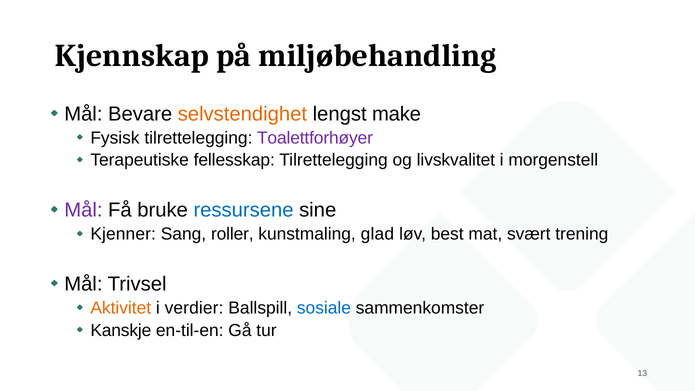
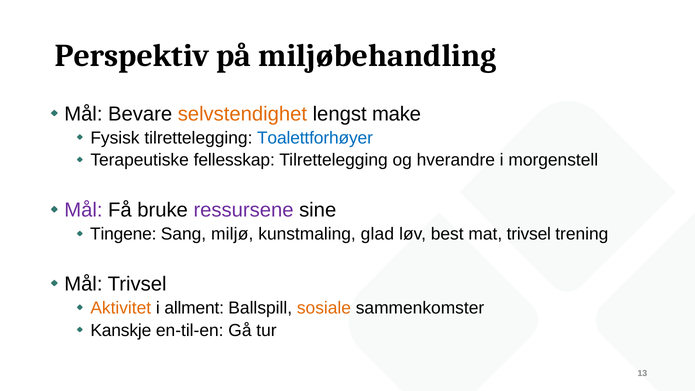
Kjennskap: Kjennskap -> Perspektiv (132, 56)
Toalettforhøyer colour: purple -> blue (315, 138)
livskvalitet: livskvalitet -> hverandre (456, 160)
ressursene colour: blue -> purple (244, 210)
Kjenner: Kjenner -> Tingene (123, 234)
roller: roller -> miljø (232, 234)
mat svært: svært -> trivsel (529, 234)
verdier: verdier -> allment (194, 308)
sosiale colour: blue -> orange (324, 308)
